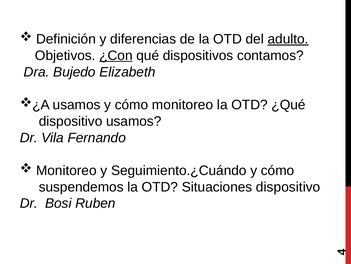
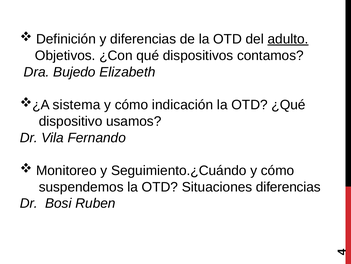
¿Con underline: present -> none (116, 55)
usamos: usamos -> sistema (77, 105)
cómo monitoreo: monitoreo -> indicación (183, 105)
Situaciones dispositivo: dispositivo -> diferencias (288, 187)
